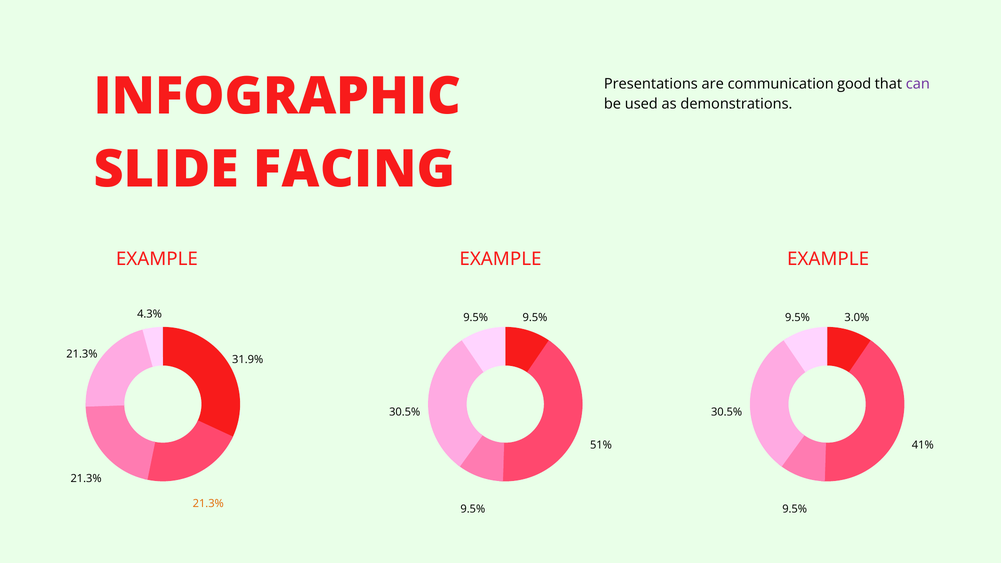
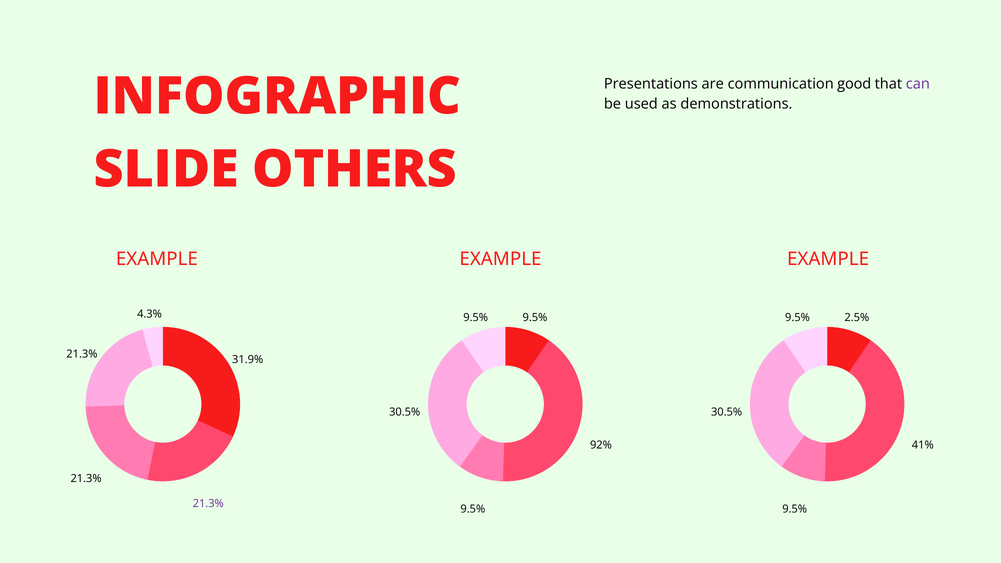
FACING: FACING -> OTHERS (355, 169)
3.0%: 3.0% -> 2.5% (857, 318)
51%: 51% -> 92% (601, 445)
21.3% colour: orange -> purple (208, 504)
